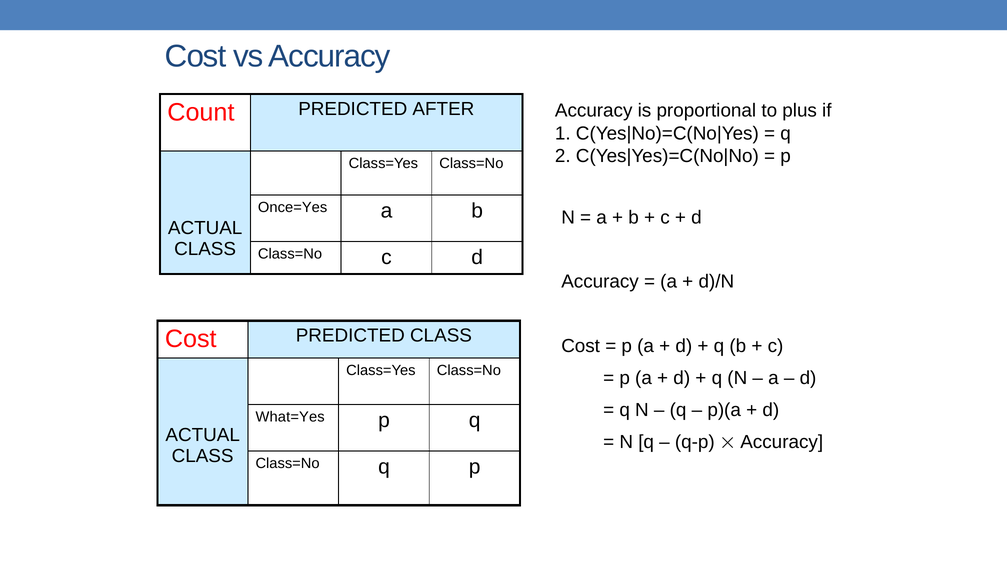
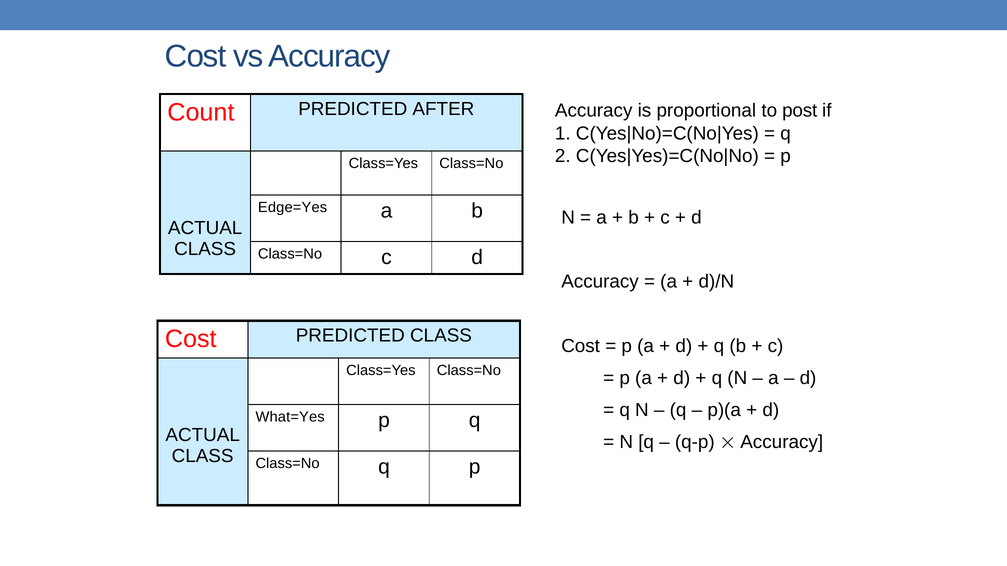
plus: plus -> post (800, 111)
Once=Yes: Once=Yes -> Edge=Yes (293, 207)
